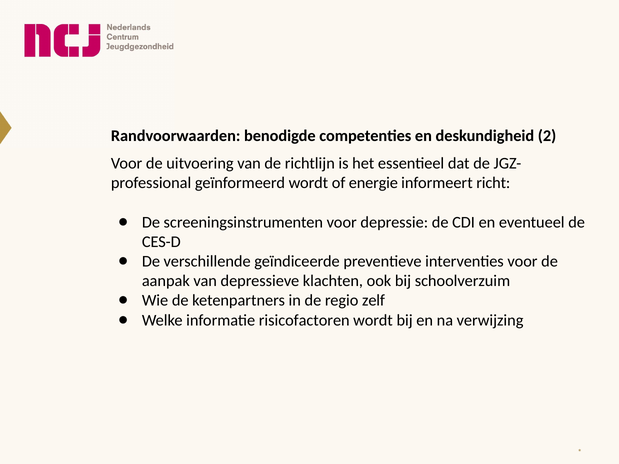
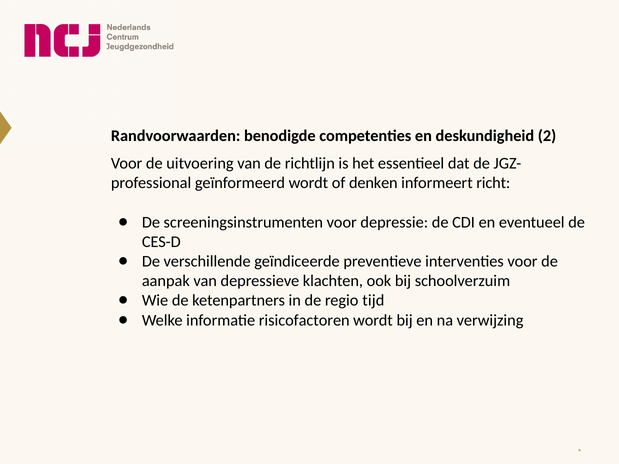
energie: energie -> denken (373, 183)
zelf: zelf -> tijd (373, 301)
